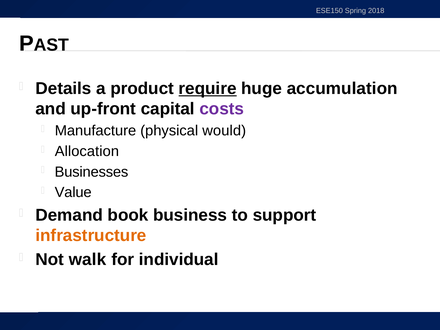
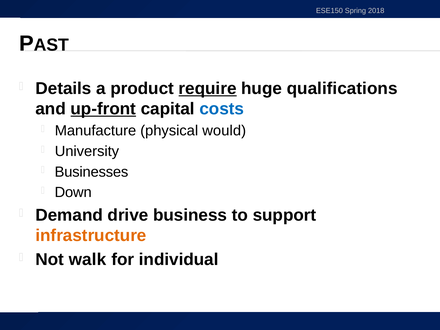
accumulation: accumulation -> qualifications (342, 88)
up-front underline: none -> present (103, 109)
costs colour: purple -> blue (222, 109)
Allocation: Allocation -> University (87, 151)
Value: Value -> Down (73, 192)
book: book -> drive (128, 215)
